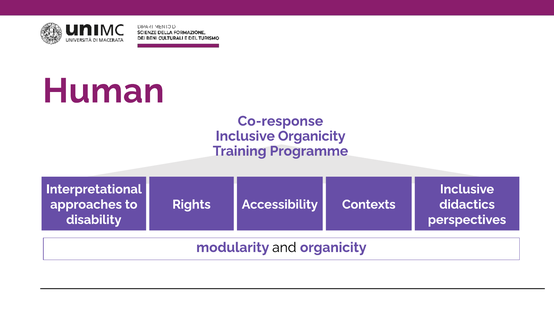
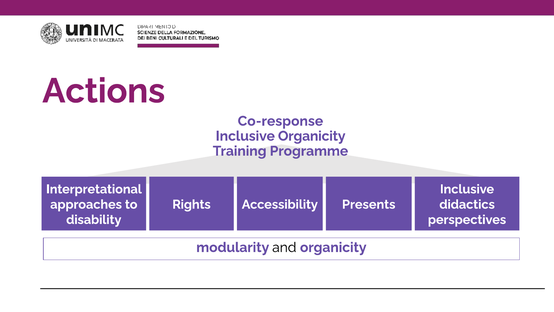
Human: Human -> Actions (104, 91)
Contexts: Contexts -> Presents (369, 204)
